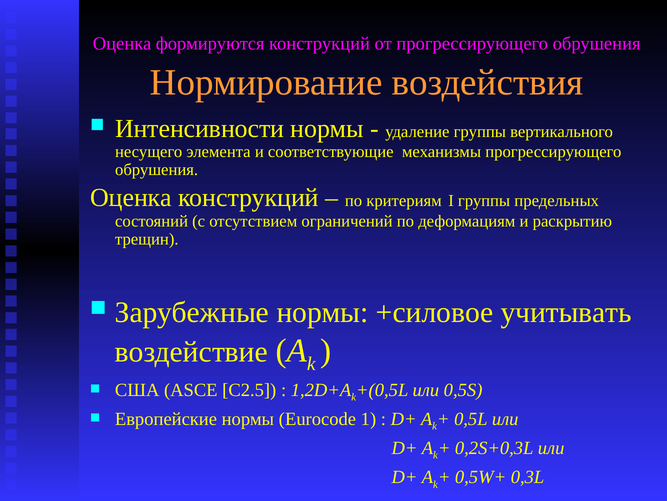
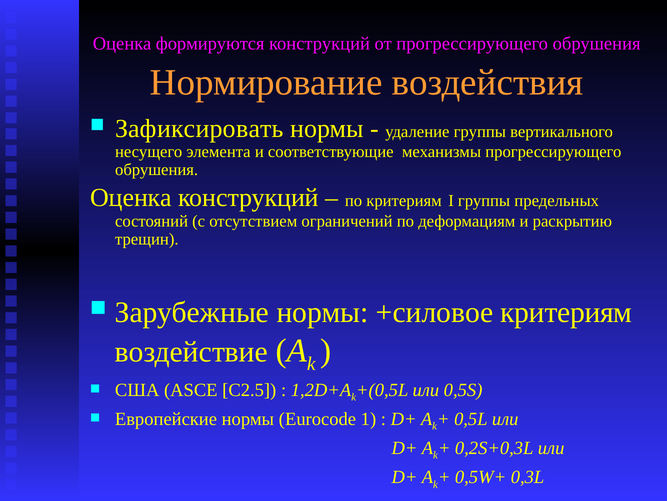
Интенсивности: Интенсивности -> Зафиксировать (199, 128)
+силовое учитывать: учитывать -> критериям (566, 312)
